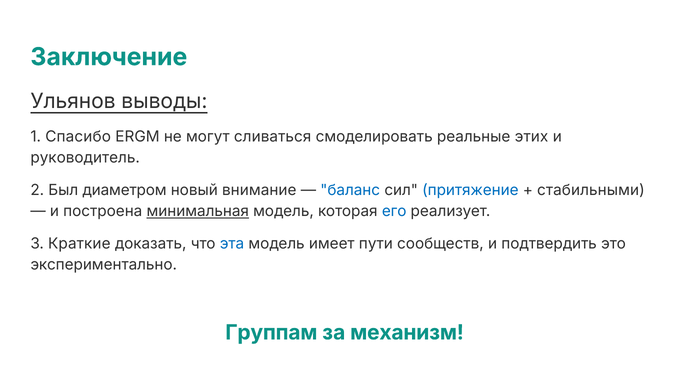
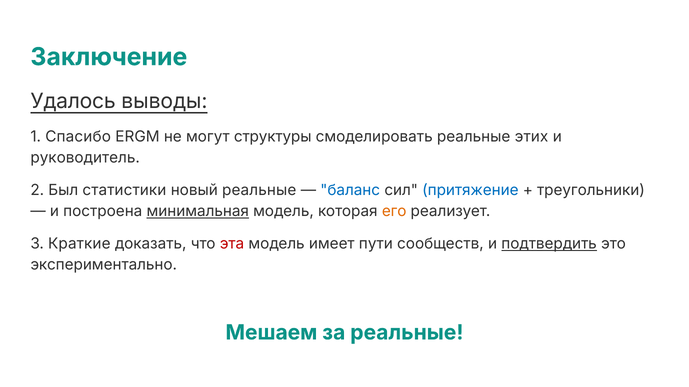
Ульянов: Ульянов -> Удалось (73, 101)
сливаться: сливаться -> структуры (273, 137)
диаметром: диаметром -> статистики (124, 191)
новый внимание: внимание -> реальные (259, 191)
стабильными: стабильными -> треугольники (591, 191)
его colour: blue -> orange (394, 212)
эта colour: blue -> red (232, 244)
подтвердить underline: none -> present (549, 244)
Группам: Группам -> Мешаем (271, 333)
за механизм: механизм -> реальные (407, 333)
